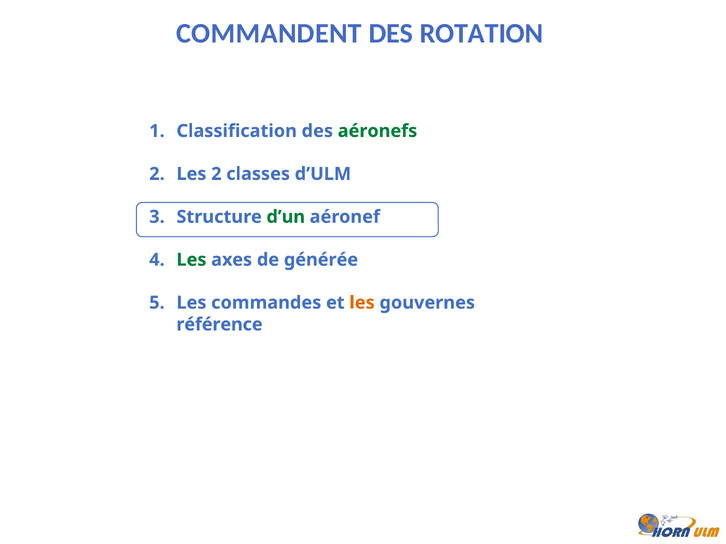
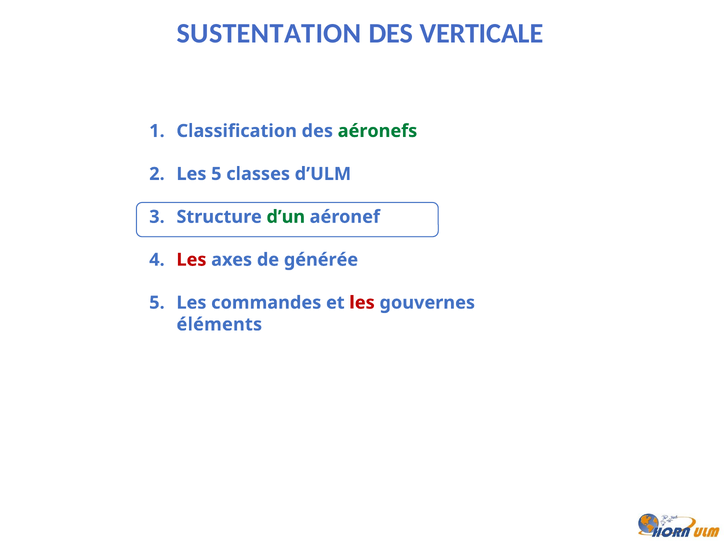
COMMANDENT: COMMANDENT -> SUSTENTATION (269, 33)
ROTATION: ROTATION -> VERTICALE (481, 33)
Les 2: 2 -> 5 (216, 174)
Les colour: green -> red (191, 260)
les colour: orange -> red (362, 303)
référence: référence -> éléments (219, 325)
